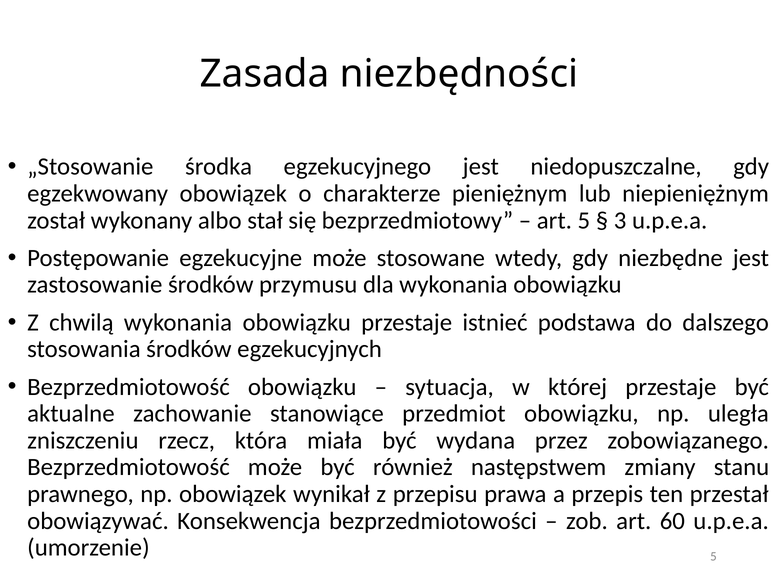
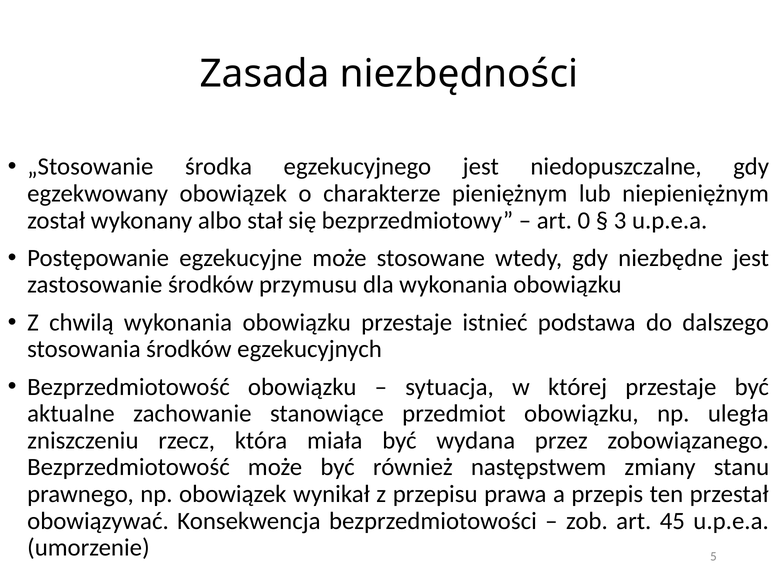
art 5: 5 -> 0 (584, 221)
60: 60 -> 45 (672, 521)
